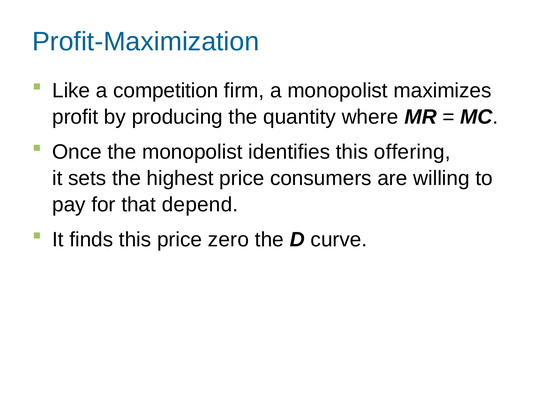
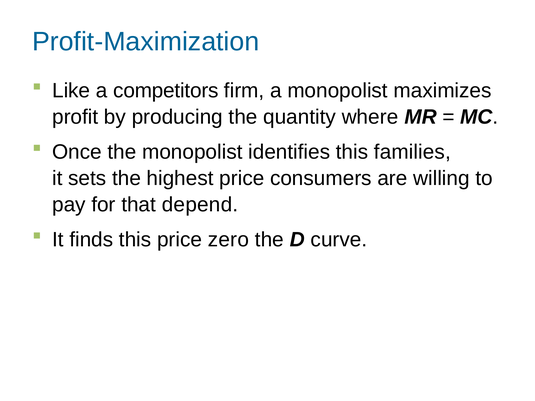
competition: competition -> competitors (166, 91)
offering: offering -> families (412, 152)
